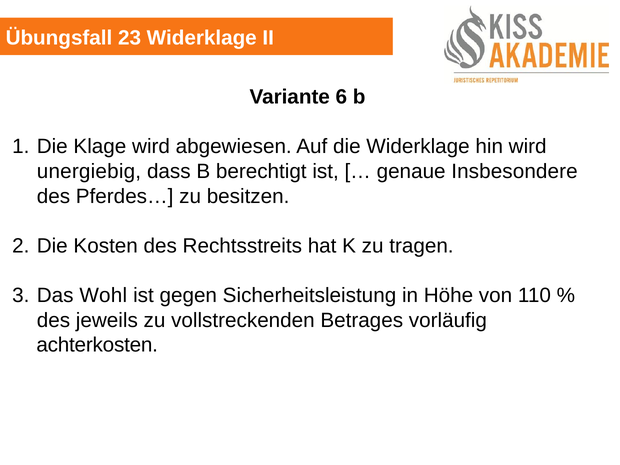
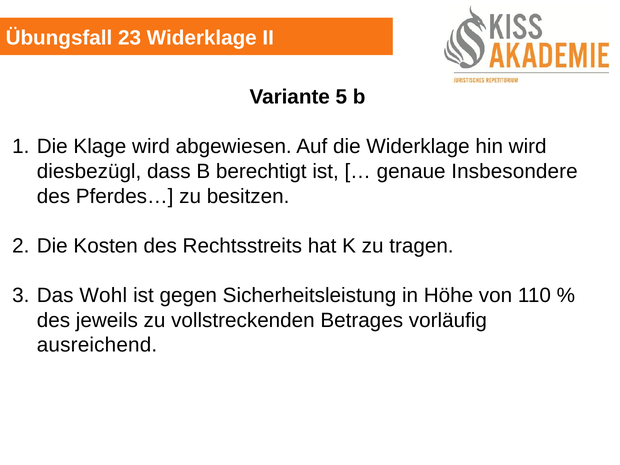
6: 6 -> 5 (341, 97)
unergiebig: unergiebig -> diesbezügl (89, 171)
achterkosten: achterkosten -> ausreichend (97, 345)
